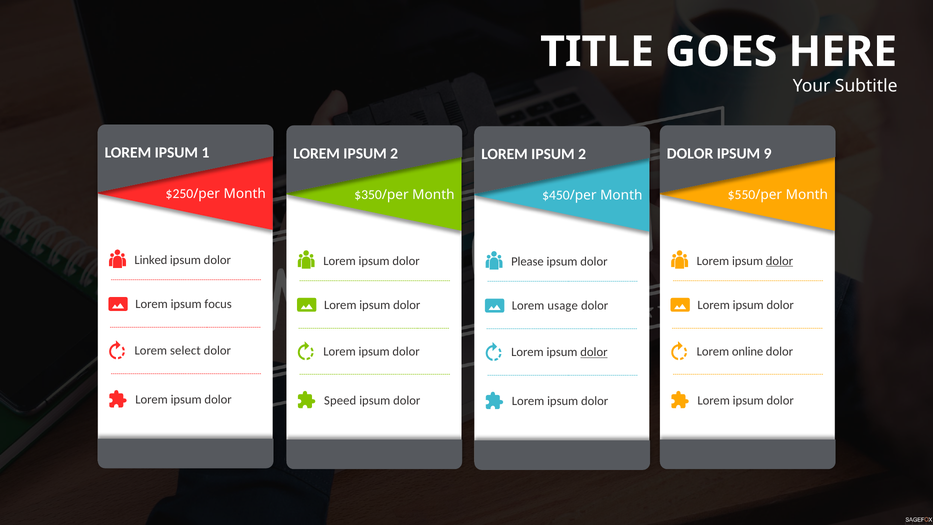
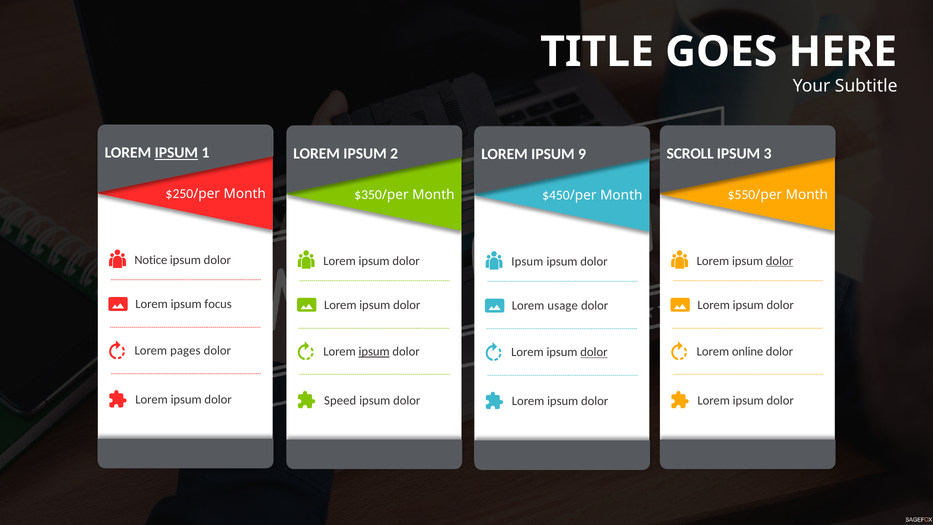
IPSUM underline: none -> present (176, 153)
DOLOR: DOLOR -> SCROLL (690, 153)
9: 9 -> 3 (768, 153)
2: 2 -> 9 (582, 154)
Linked: Linked -> Notice (151, 260)
Please: Please -> Ipsum (527, 262)
select: select -> pages (185, 350)
ipsum underline: none -> present (374, 351)
